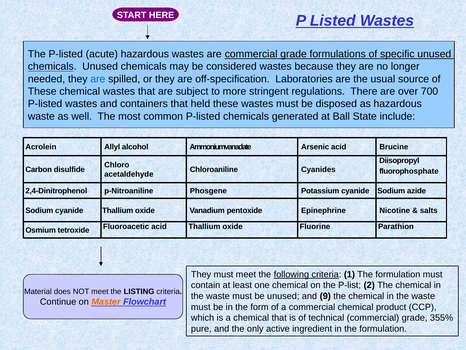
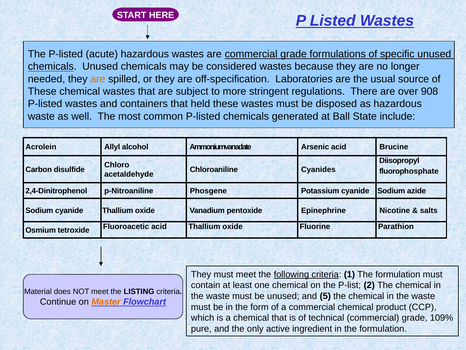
are colour: blue -> orange (98, 79)
700: 700 -> 908 (430, 91)
9: 9 -> 5 (325, 296)
355%: 355% -> 109% (442, 317)
